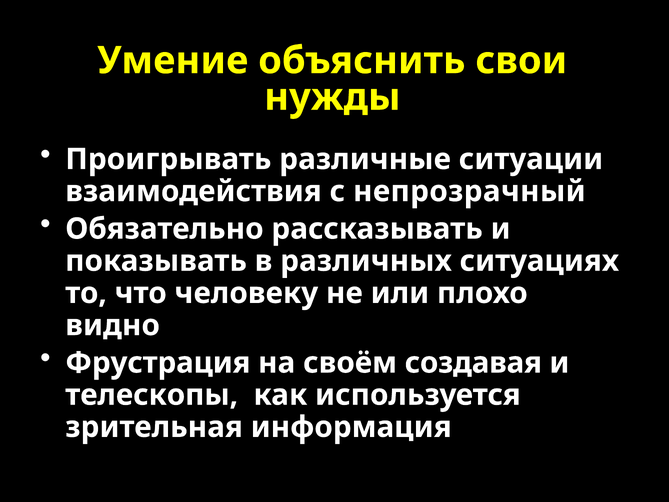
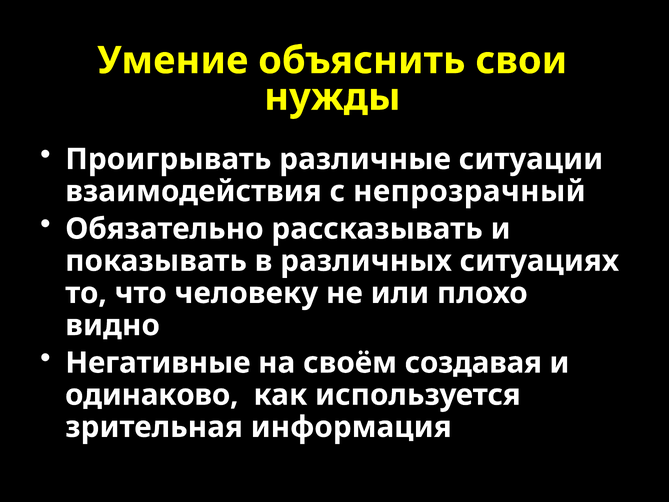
Фрустрация: Фрустрация -> Негативные (158, 363)
телескопы: телескопы -> одинаково (152, 395)
